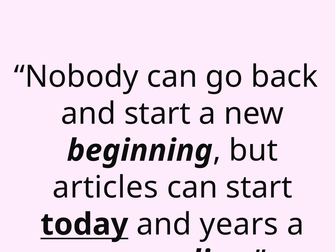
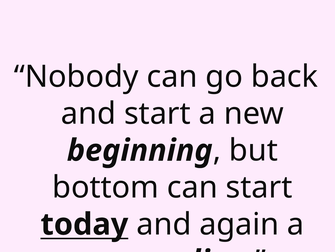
articles: articles -> bottom (106, 187)
years: years -> again (239, 224)
